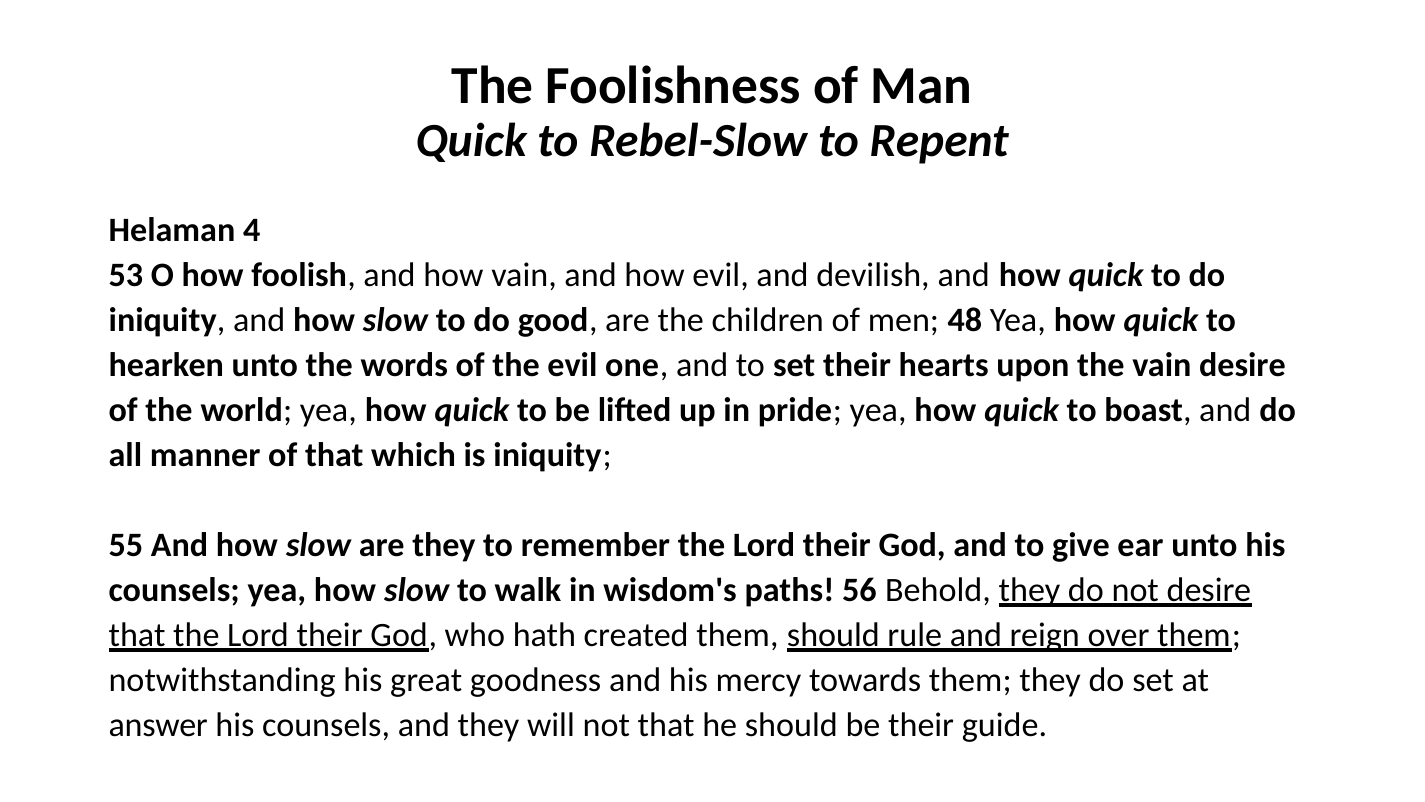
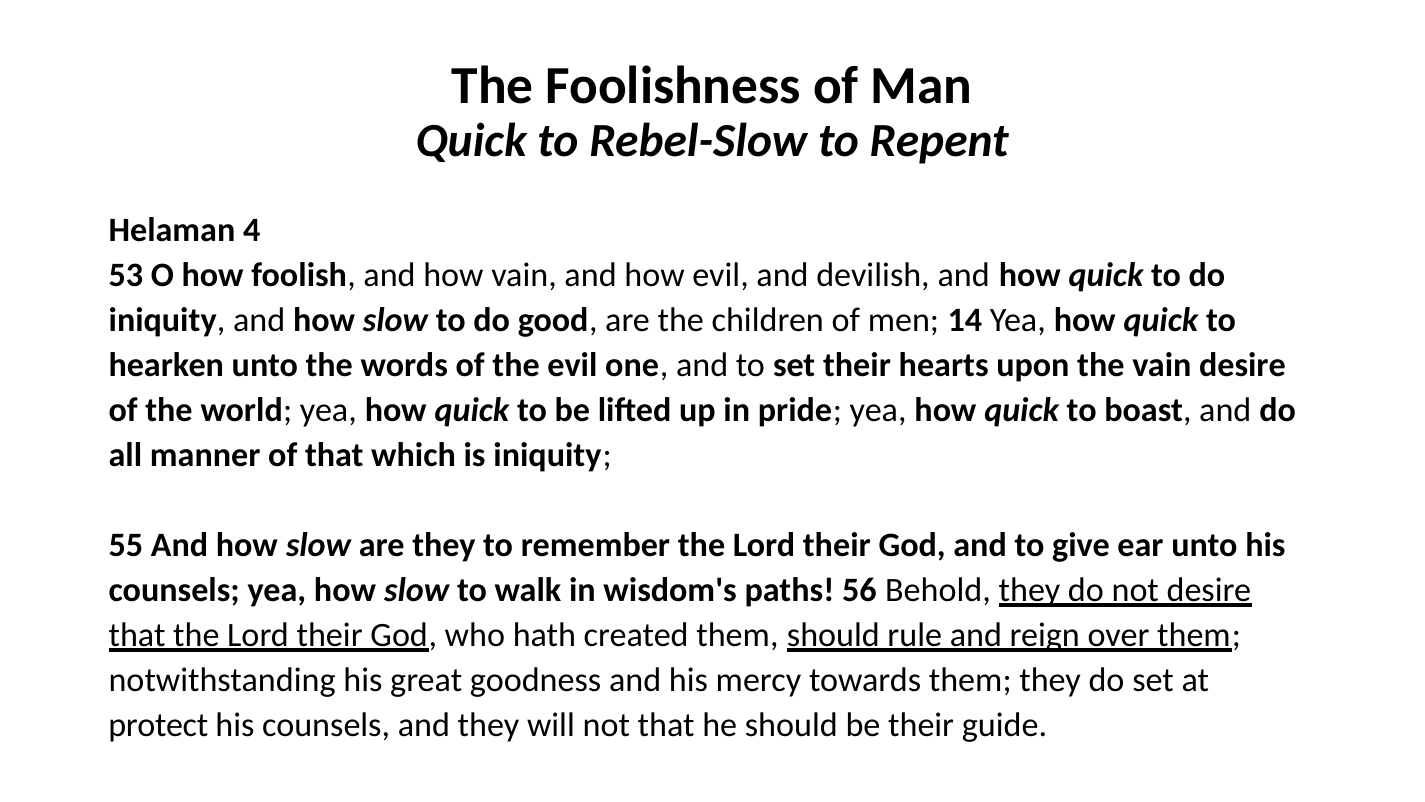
48: 48 -> 14 (965, 320)
answer: answer -> protect (158, 725)
